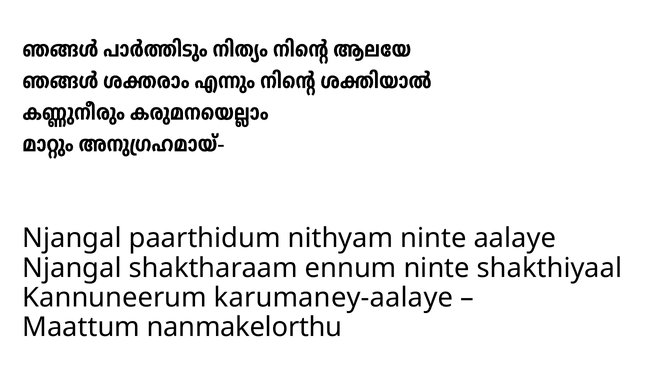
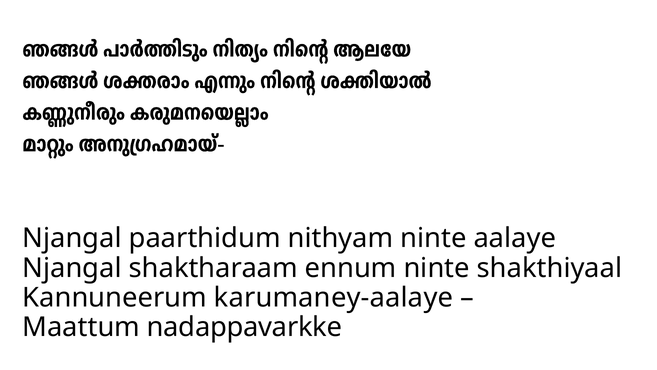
nanmakelorthu: nanmakelorthu -> nadappavarkke (244, 327)
